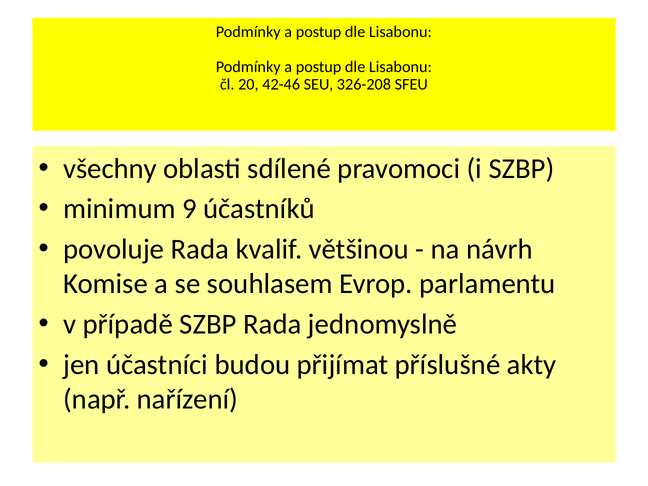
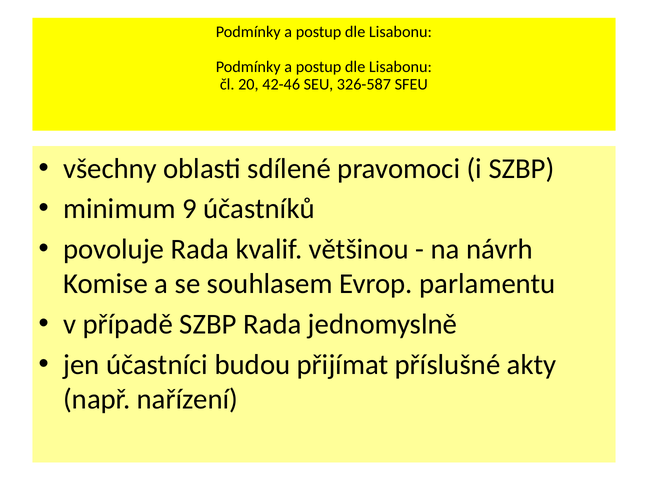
326-208: 326-208 -> 326-587 (364, 84)
